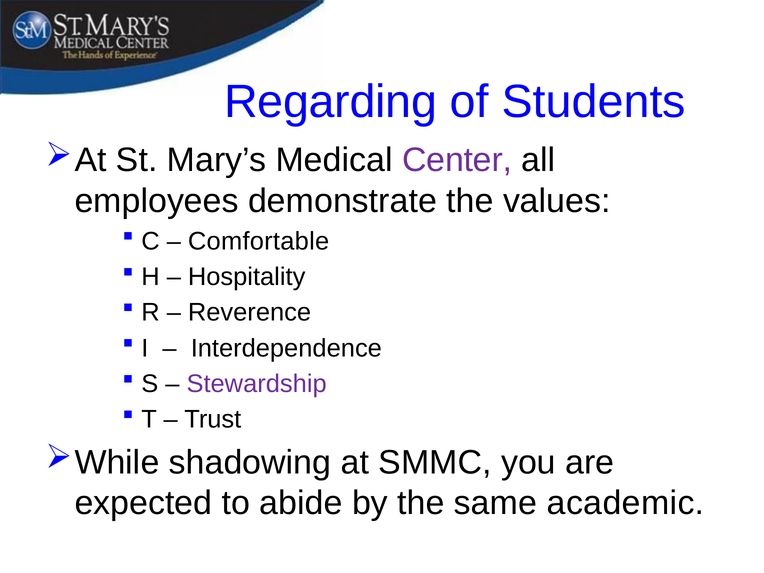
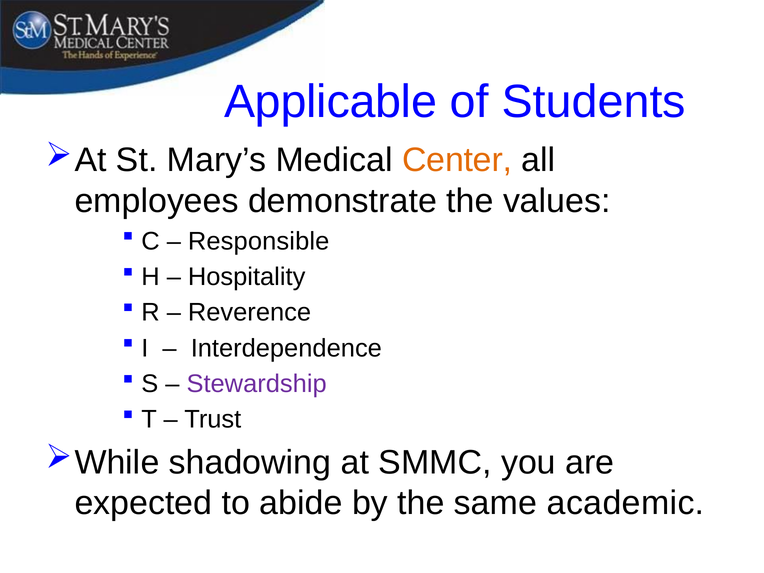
Regarding: Regarding -> Applicable (331, 102)
Center colour: purple -> orange (457, 160)
Comfortable: Comfortable -> Responsible (259, 241)
